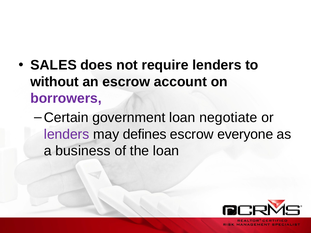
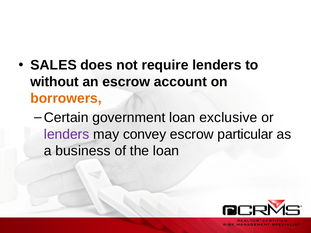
borrowers colour: purple -> orange (66, 98)
negotiate: negotiate -> exclusive (228, 118)
defines: defines -> convey (145, 134)
everyone: everyone -> particular (245, 134)
